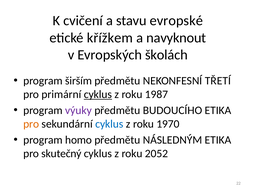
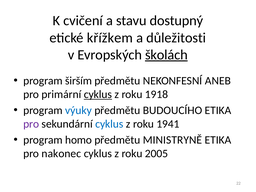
evropské: evropské -> dostupný (176, 21)
navyknout: navyknout -> důležitosti (176, 38)
školách underline: none -> present (166, 55)
TŘETÍ: TŘETÍ -> ANEB (218, 81)
1987: 1987 -> 1918 (156, 94)
výuky colour: purple -> blue (79, 110)
pro colour: orange -> purple (31, 124)
1970: 1970 -> 1941 (168, 124)
NÁSLEDNÝM: NÁSLEDNÝM -> MINISTRYNĚ (172, 140)
skutečný: skutečný -> nakonec (61, 154)
2052: 2052 -> 2005 (156, 154)
